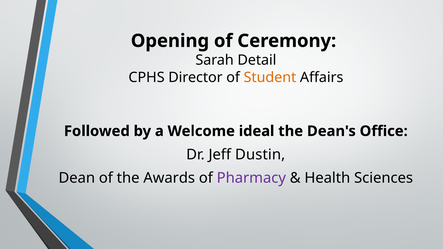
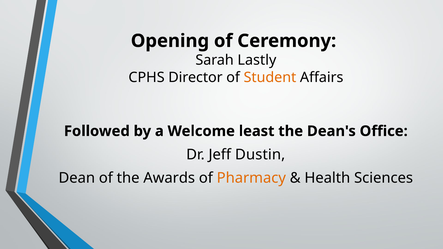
Detail: Detail -> Lastly (257, 60)
ideal: ideal -> least (257, 131)
Pharmacy colour: purple -> orange (251, 178)
